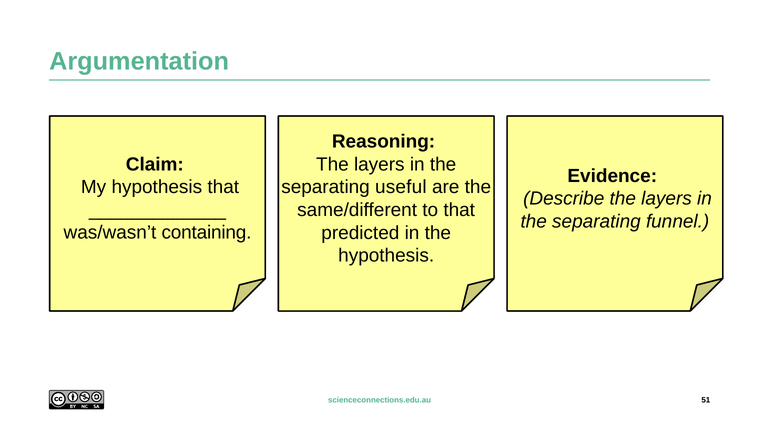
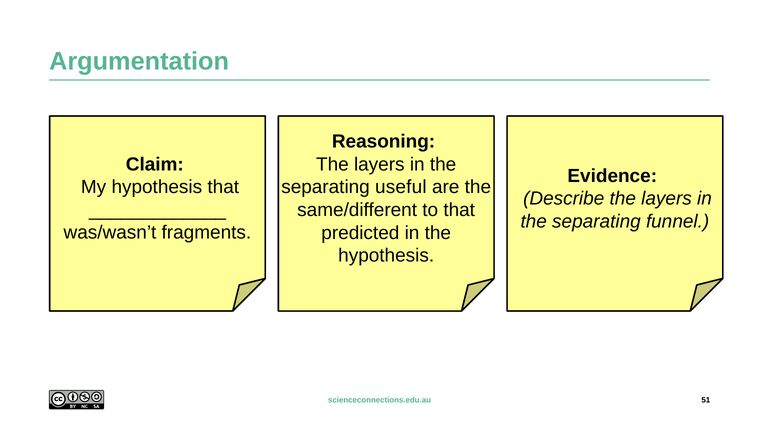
containing: containing -> fragments (206, 233)
